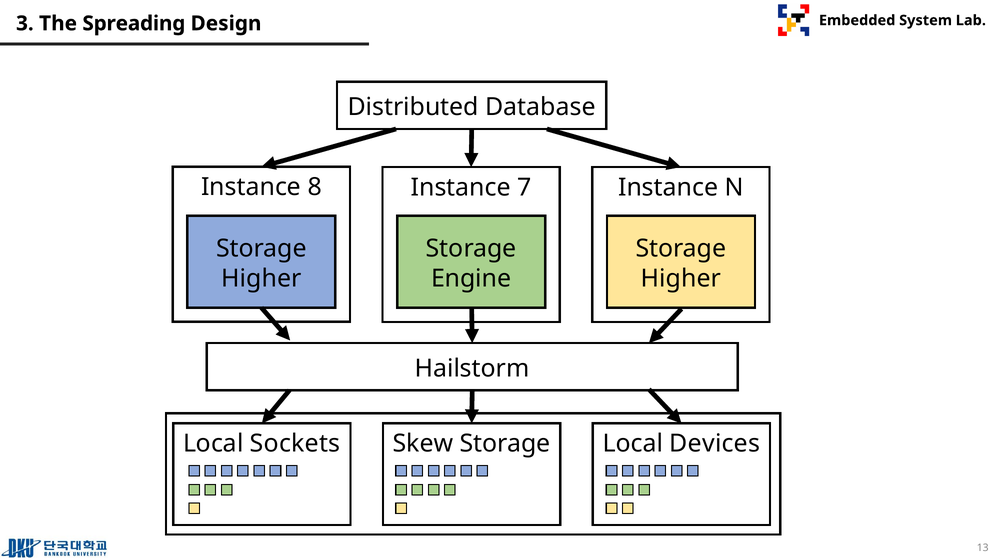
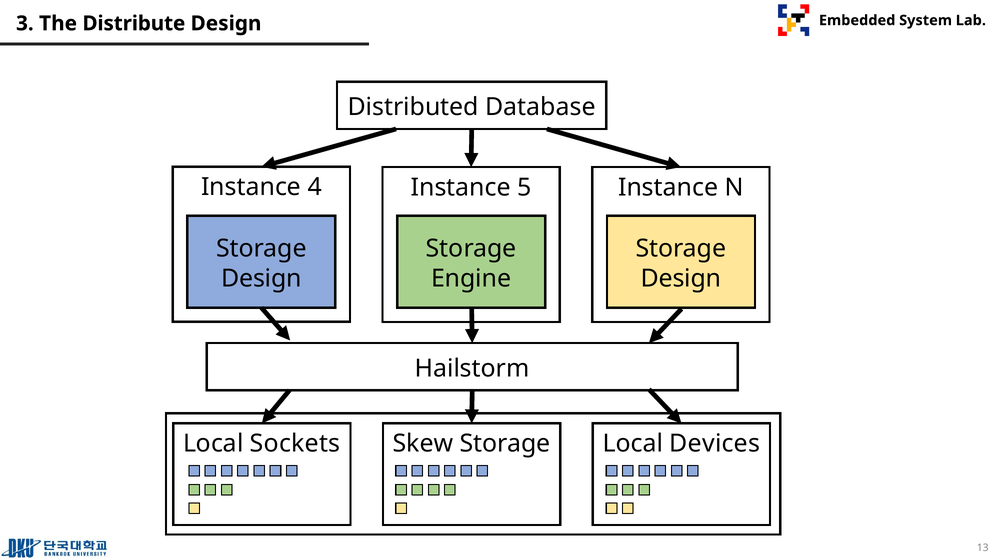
Spreading: Spreading -> Distribute (134, 23)
8: 8 -> 4 (315, 187)
7: 7 -> 5 (524, 187)
Higher: Higher -> Design (261, 279)
Higher: Higher -> Design (681, 279)
